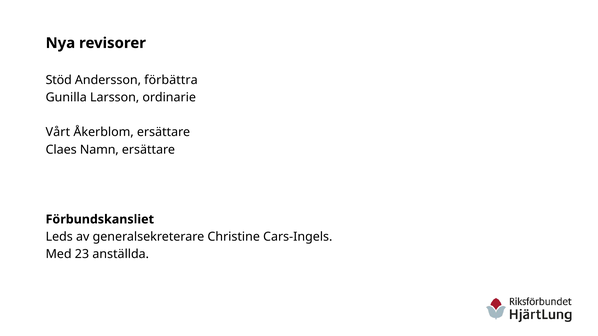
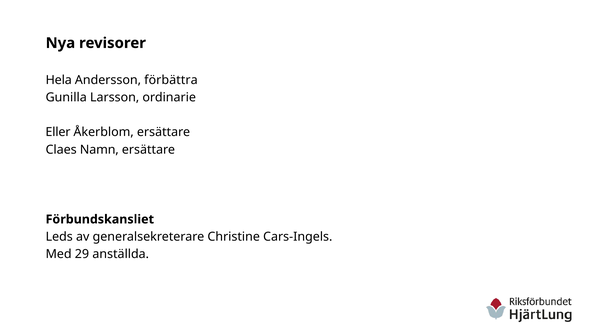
Stöd: Stöd -> Hela (59, 80)
Vårt: Vårt -> Eller (58, 132)
23: 23 -> 29 (82, 254)
